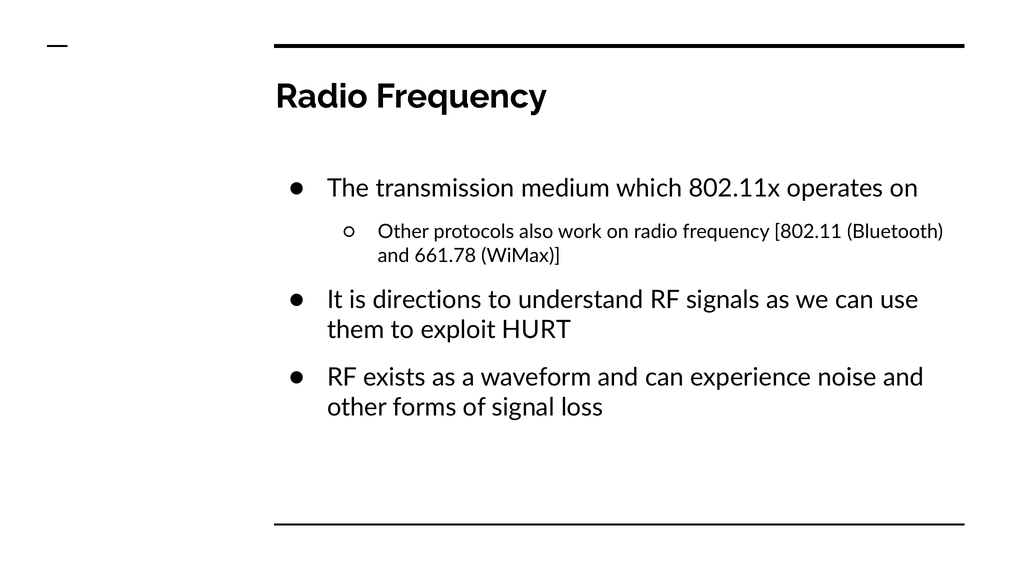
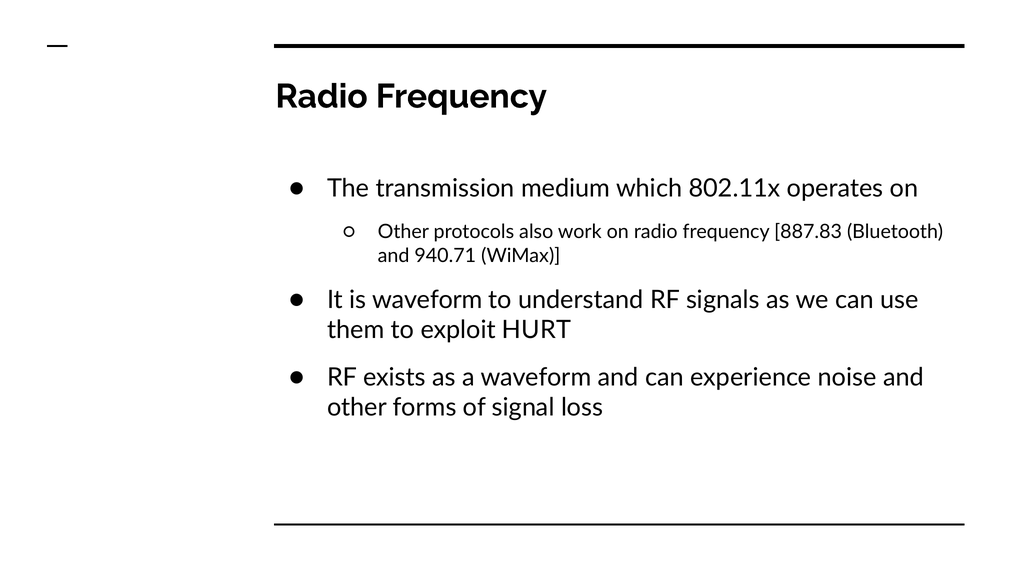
802.11: 802.11 -> 887.83 (808, 232)
661.78: 661.78 -> 940.71 (445, 255)
is directions: directions -> waveform (427, 300)
